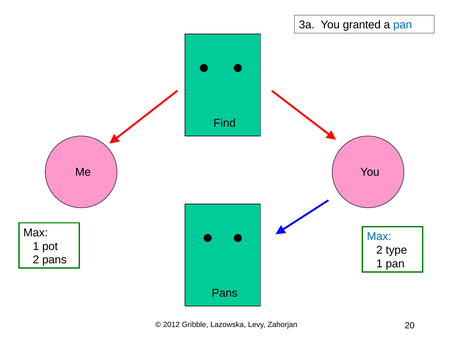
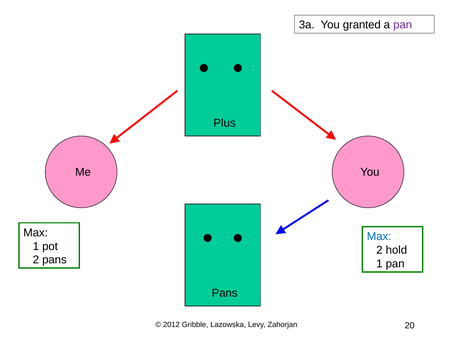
pan colour: blue -> purple (403, 25)
Find: Find -> Plus (225, 123)
type: type -> hold (396, 250)
